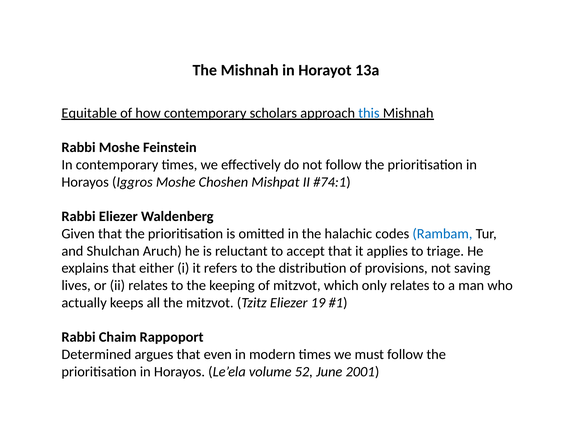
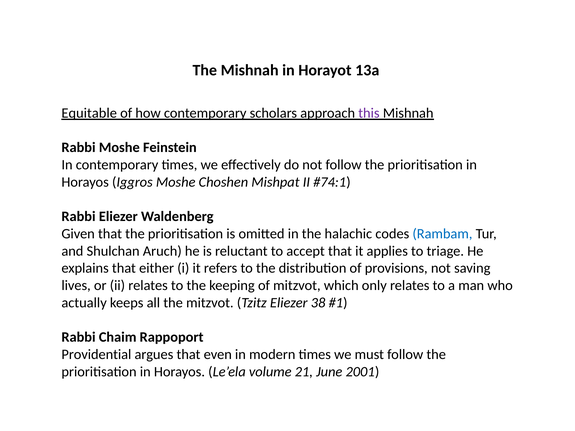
this colour: blue -> purple (369, 113)
19: 19 -> 38 (318, 303)
Determined: Determined -> Providential (96, 355)
52: 52 -> 21 (304, 372)
